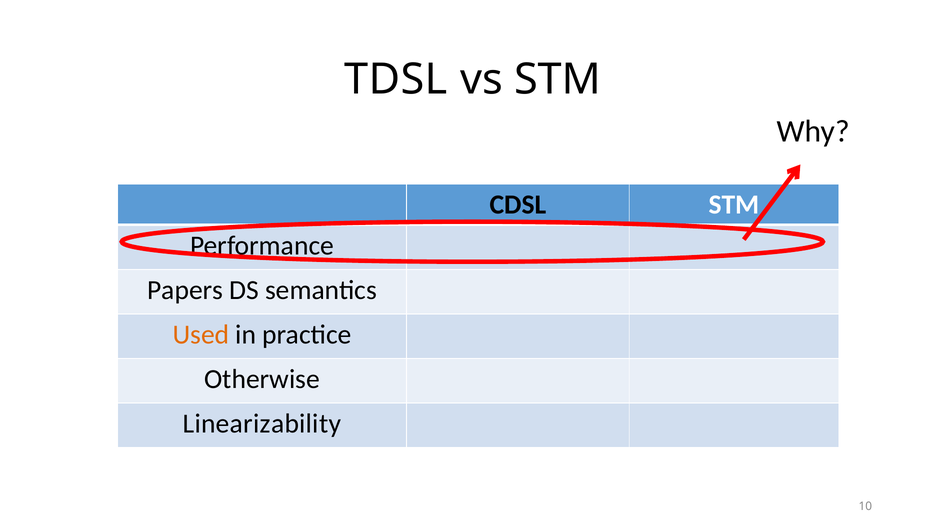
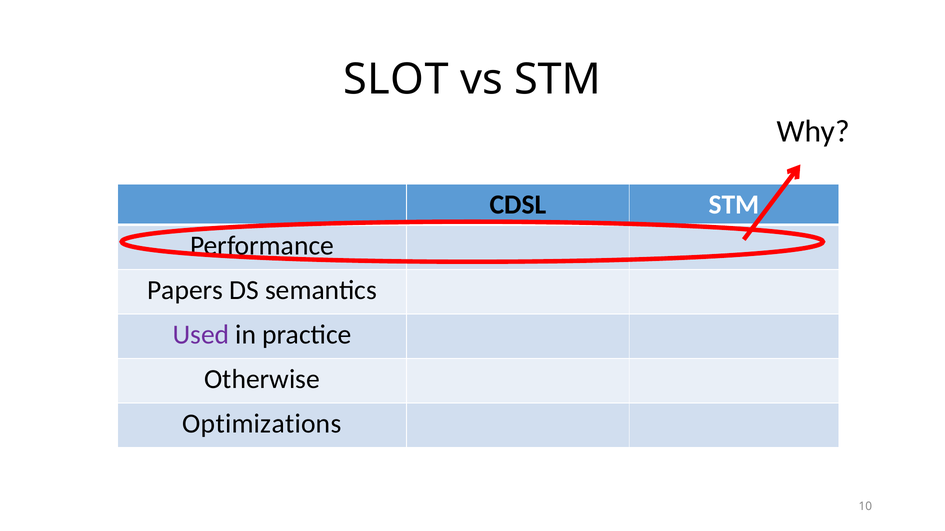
TDSL: TDSL -> SLOT (396, 79)
Used colour: orange -> purple (201, 335)
Linearizability: Linearizability -> Optimizations (262, 424)
